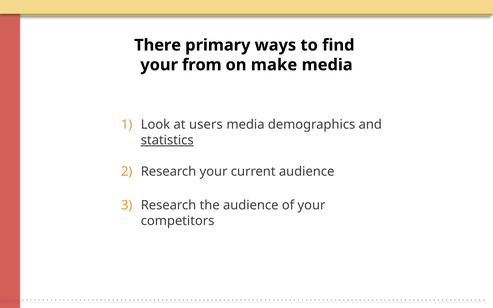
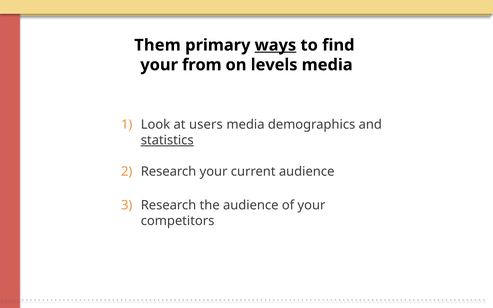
There: There -> Them (157, 45)
ways underline: none -> present (275, 45)
make: make -> levels (274, 65)
